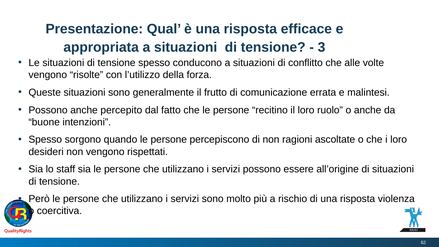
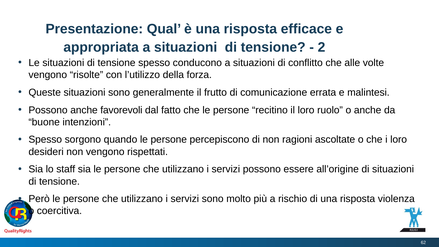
3: 3 -> 2 (322, 47)
percepito: percepito -> favorevoli (121, 110)
